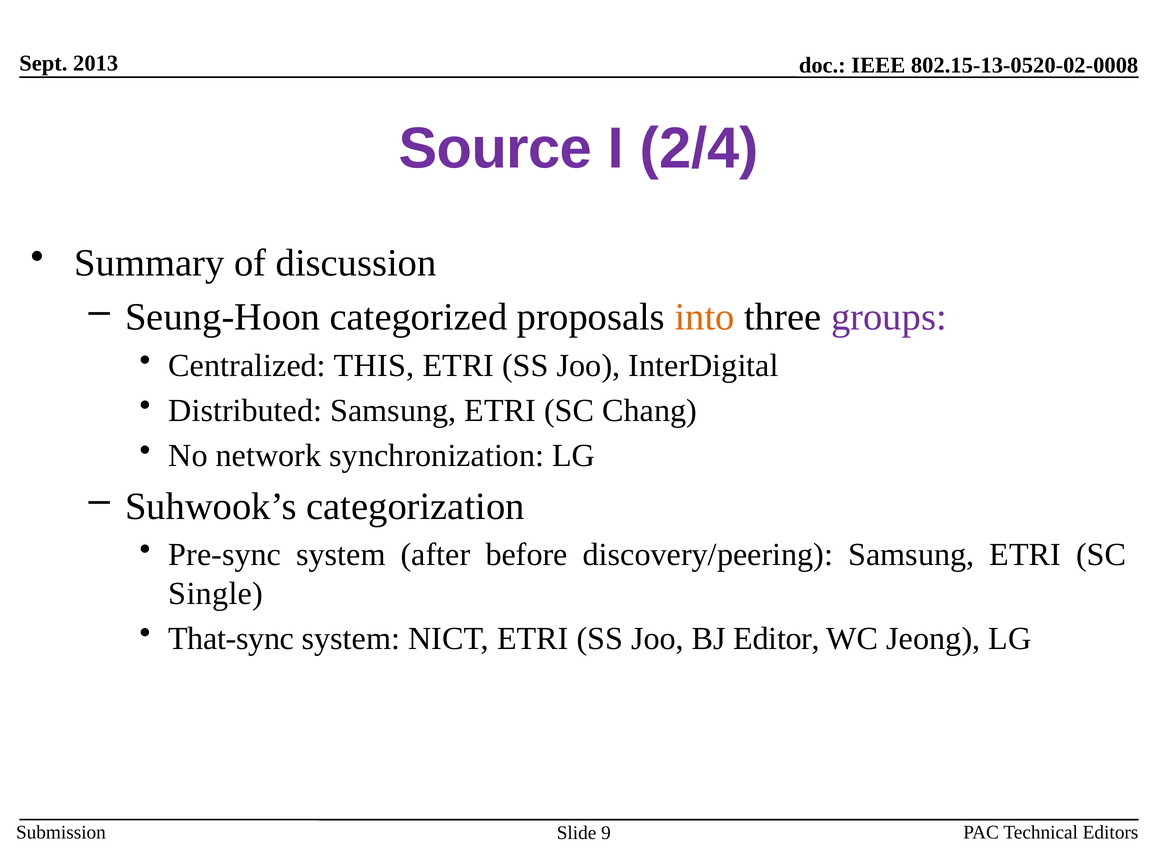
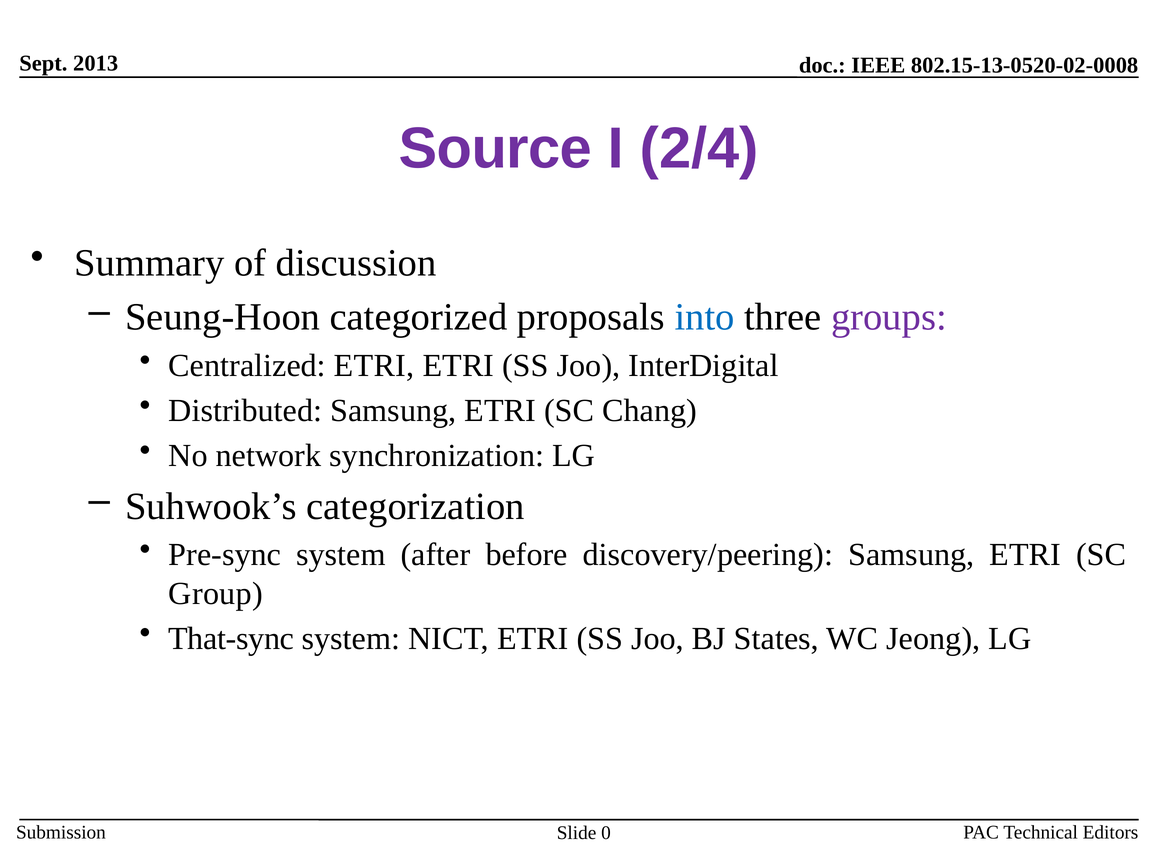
into colour: orange -> blue (705, 317)
Centralized THIS: THIS -> ETRI (374, 366)
Single: Single -> Group (216, 594)
Editor: Editor -> States (776, 639)
9: 9 -> 0 (606, 833)
